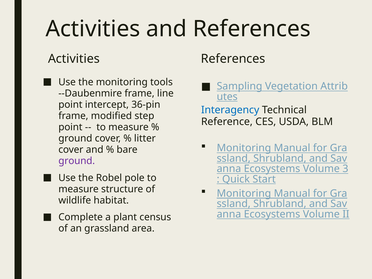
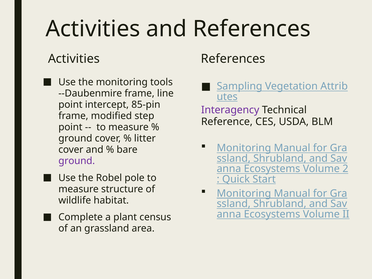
36-pin: 36-pin -> 85-pin (146, 105)
Interagency colour: blue -> purple (230, 110)
3: 3 -> 2 (345, 169)
